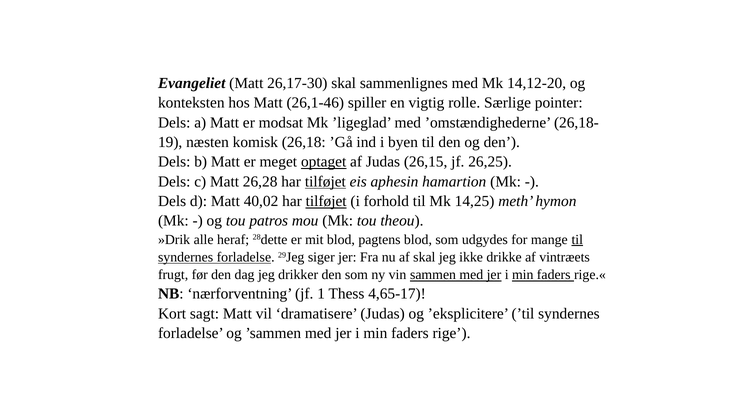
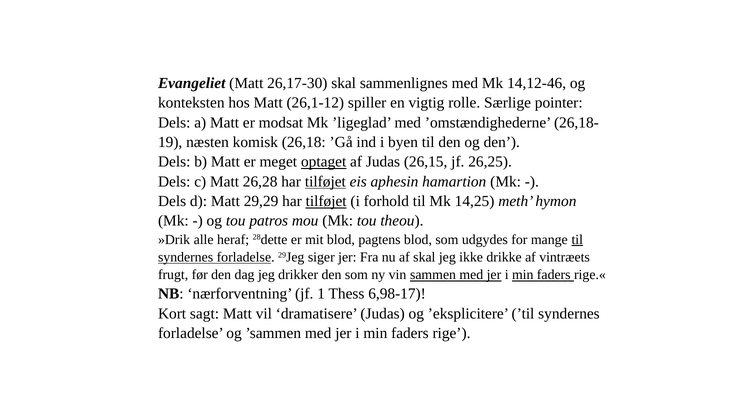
14,12-20: 14,12-20 -> 14,12-46 (537, 83)
26,1-46: 26,1-46 -> 26,1-12 (315, 103)
40,02: 40,02 -> 29,29 (261, 202)
4,65-17: 4,65-17 -> 6,98-17 (397, 294)
